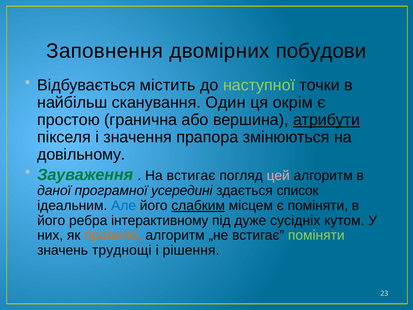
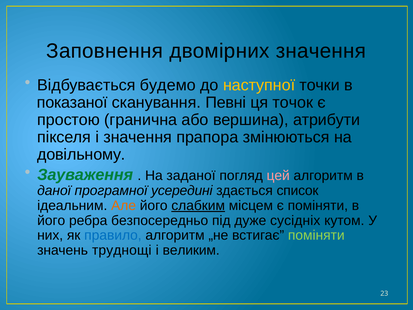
двомірних побудови: побудови -> значення (321, 51)
містить: містить -> будемо (168, 85)
наступної colour: light green -> yellow (259, 85)
найбільш: найбільш -> показаної (72, 102)
Один: Один -> Певні (226, 102)
окрім: окрім -> точок (293, 102)
атрибути underline: present -> none (327, 120)
На встигає: встигає -> заданої (191, 176)
Але colour: blue -> orange (124, 205)
інтерактивному: інтерактивному -> безпосередньо (160, 220)
правило colour: orange -> blue (113, 235)
рішення: рішення -> великим (191, 250)
